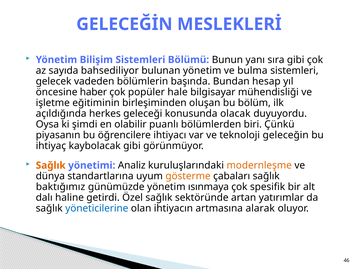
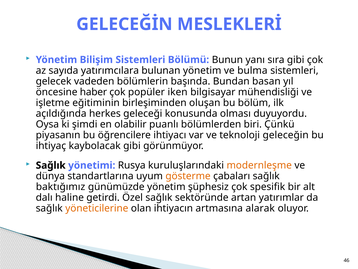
bahsediliyor: bahsediliyor -> yatırımcılara (110, 70)
hesap: hesap -> basan (266, 81)
hale: hale -> iken (178, 92)
olacak: olacak -> olması (235, 113)
Sağlık colour: orange -> black (51, 165)
Analiz: Analiz -> Rusya (132, 165)
ısınmaya: ısınmaya -> şüphesiz (208, 187)
yöneticilerine colour: blue -> orange (97, 208)
